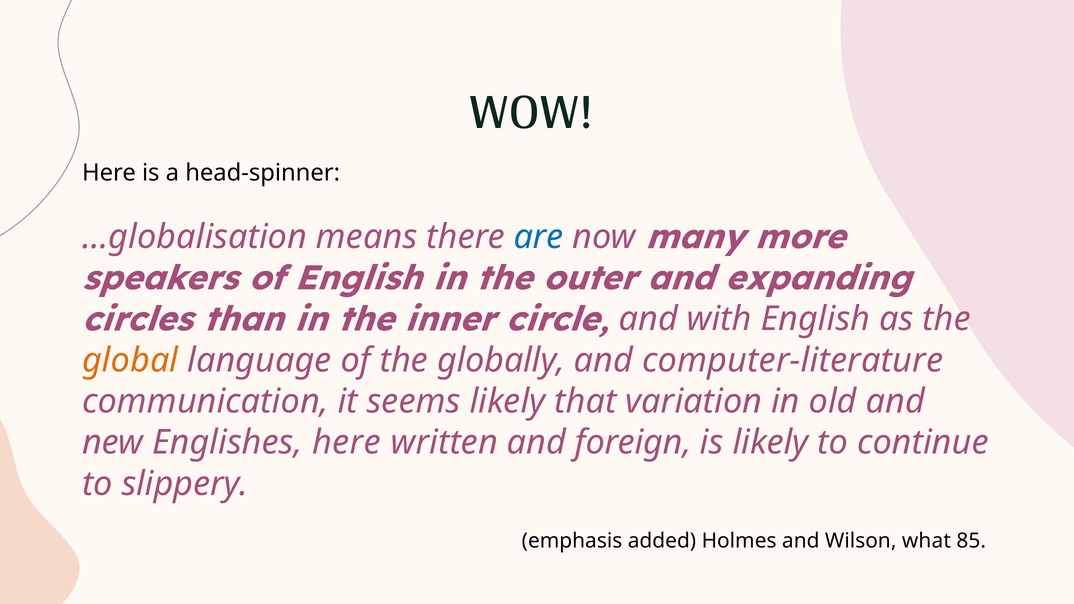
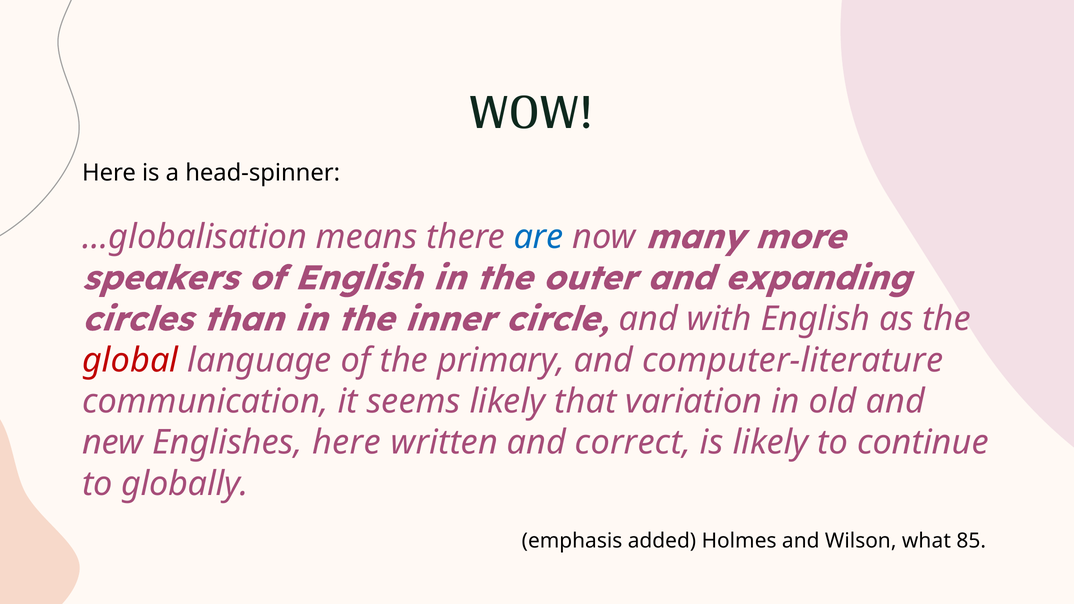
global colour: orange -> red (130, 360)
globally: globally -> primary (501, 360)
foreign: foreign -> correct (633, 443)
slippery: slippery -> globally (185, 484)
